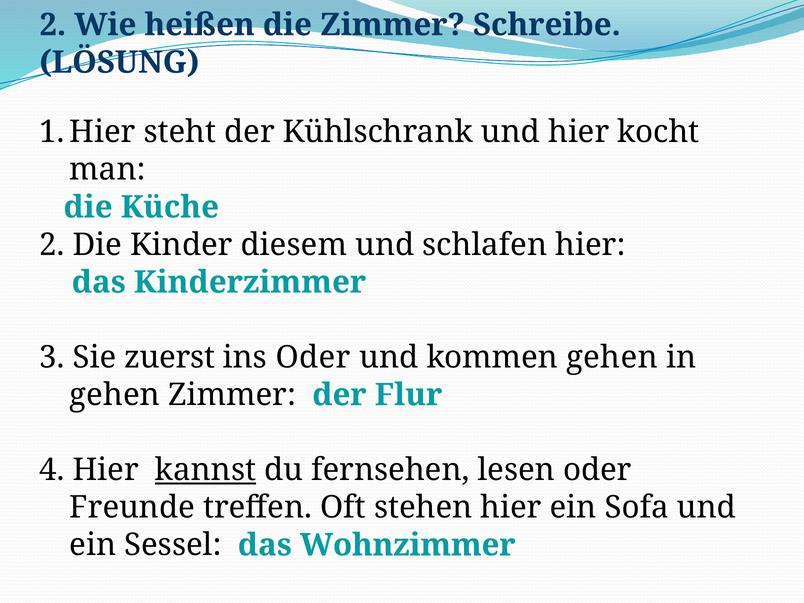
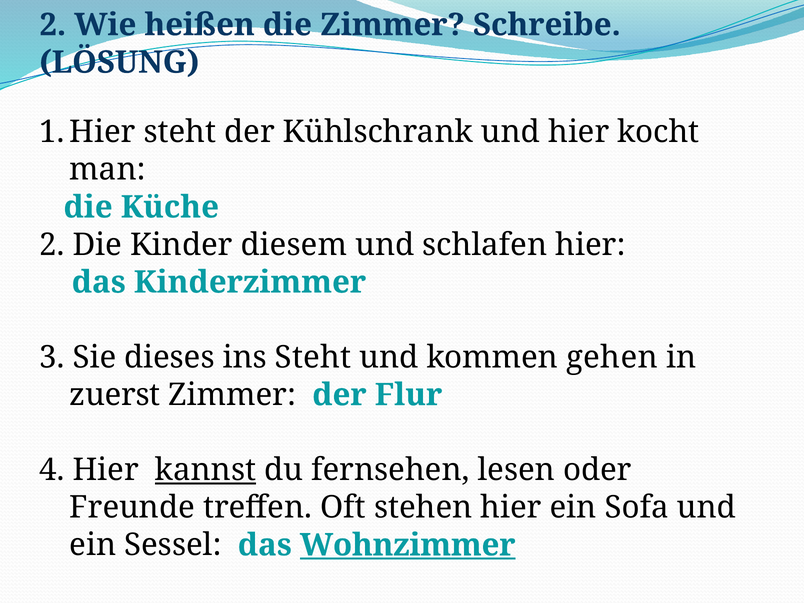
zuerst: zuerst -> dieses (170, 357)
ins Oder: Oder -> Steht (313, 357)
gehen: gehen -> zuerst (115, 395)
Wohnzimmer underline: none -> present (408, 545)
